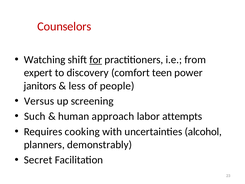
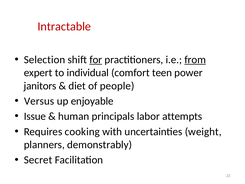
Counselors: Counselors -> Intractable (64, 26)
Watching: Watching -> Selection (45, 60)
from underline: none -> present (195, 60)
discovery: discovery -> individual (88, 73)
less: less -> diet (77, 86)
screening: screening -> enjoyable (92, 101)
Such: Such -> Issue (35, 116)
approach: approach -> principals (113, 116)
alcohol: alcohol -> weight (203, 131)
